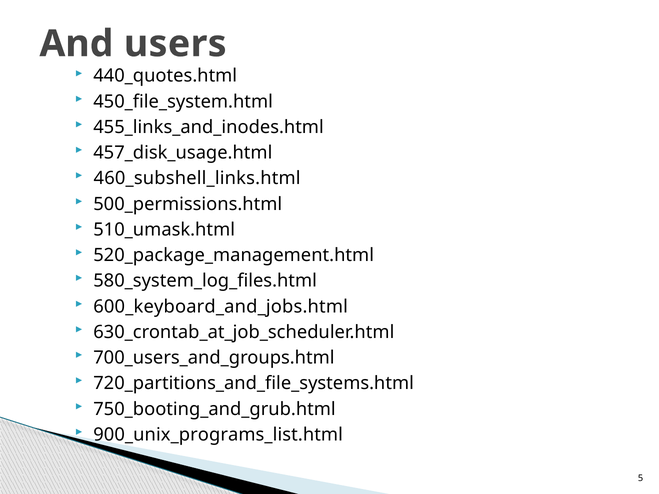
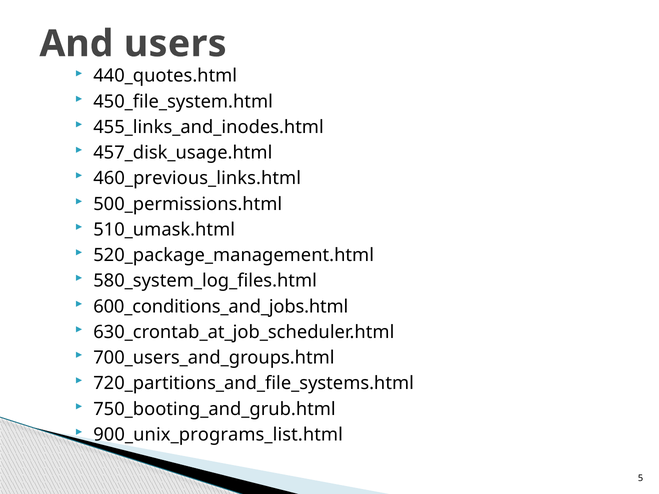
460_subshell_links.html: 460_subshell_links.html -> 460_previous_links.html (197, 179)
600_keyboard_and_jobs.html: 600_keyboard_and_jobs.html -> 600_conditions_and_jobs.html (221, 307)
